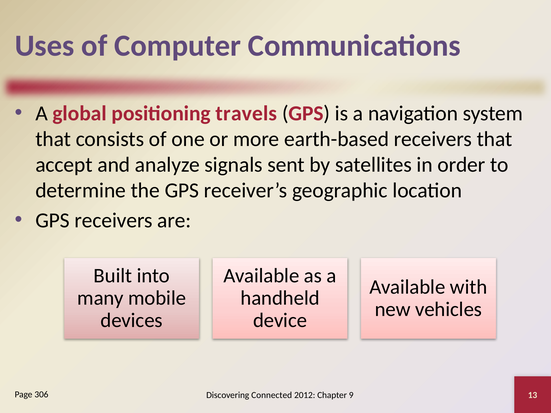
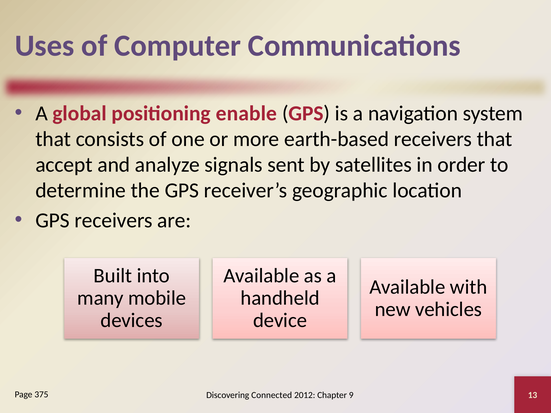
travels: travels -> enable (246, 113)
306: 306 -> 375 (41, 395)
